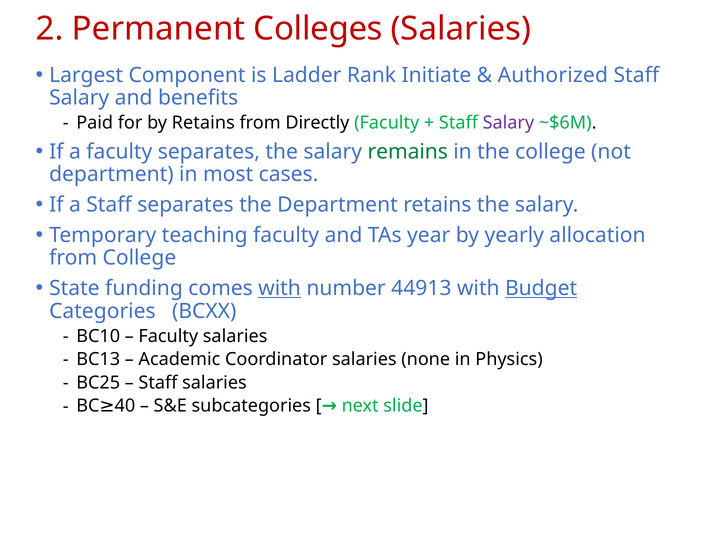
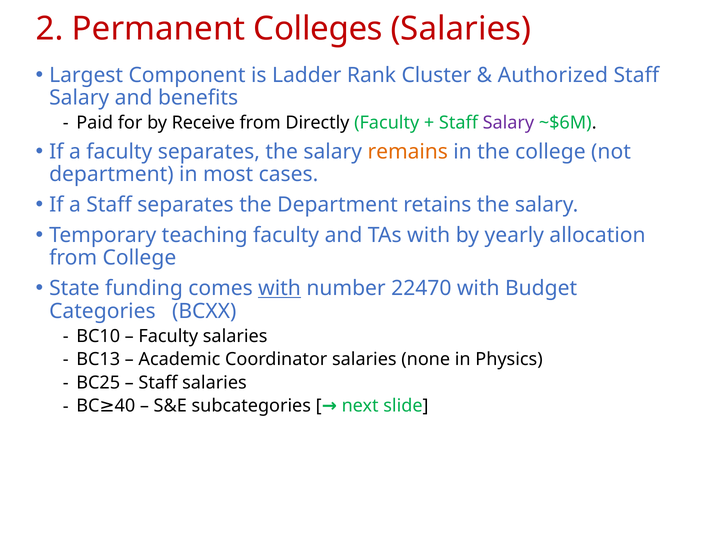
Initiate: Initiate -> Cluster (436, 75)
by Retains: Retains -> Receive (203, 123)
remains colour: green -> orange (408, 151)
TAs year: year -> with (429, 235)
44913: 44913 -> 22470 (421, 288)
Budget underline: present -> none (541, 288)
